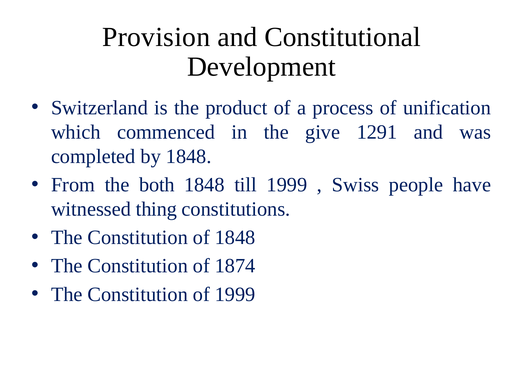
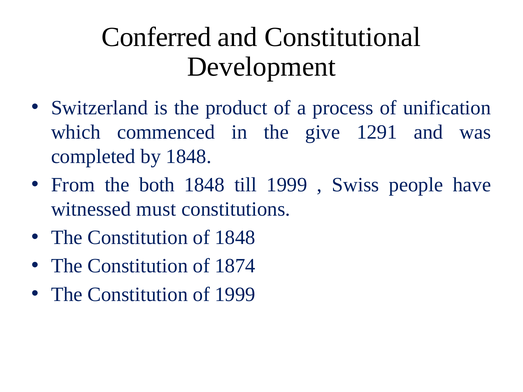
Provision: Provision -> Conferred (156, 37)
thing: thing -> must (156, 209)
